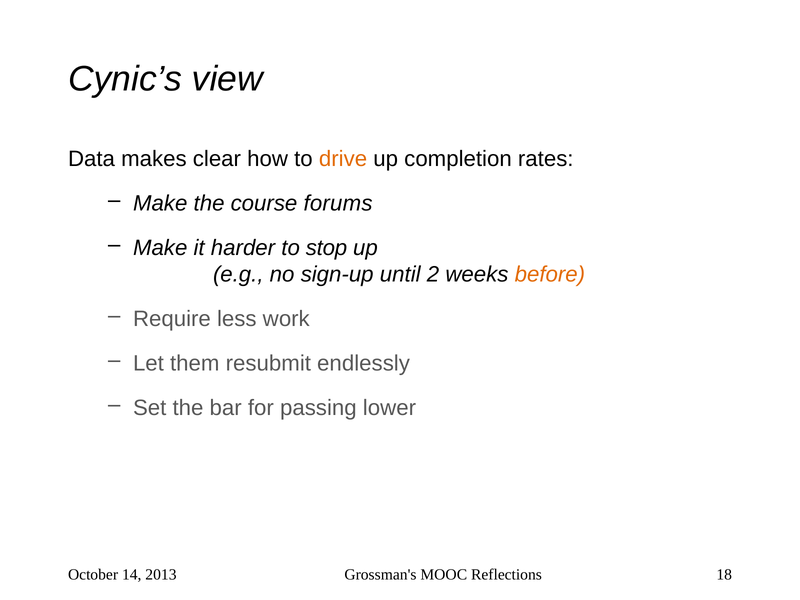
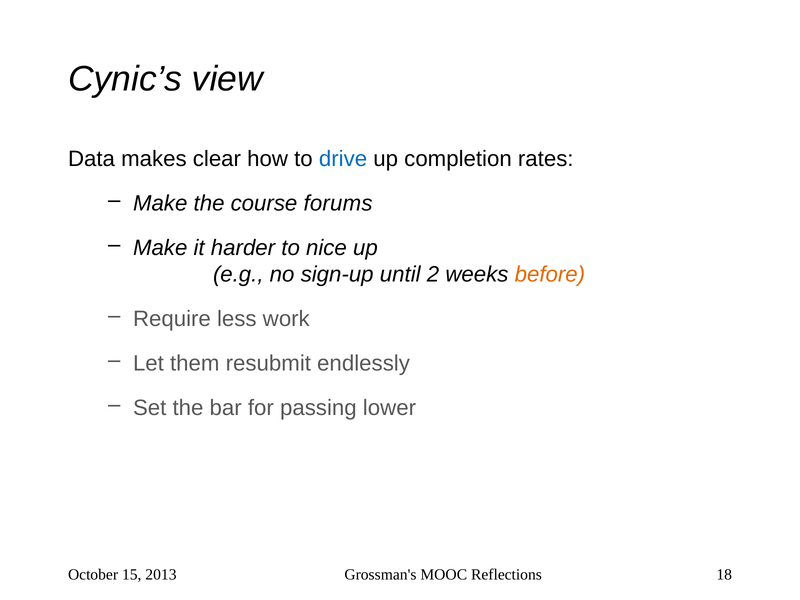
drive colour: orange -> blue (343, 159)
stop: stop -> nice (326, 248)
14: 14 -> 15 (132, 574)
